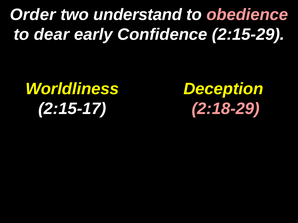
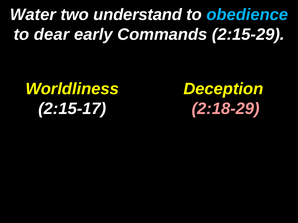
Order: Order -> Water (33, 15)
obedience colour: pink -> light blue (247, 15)
Confidence: Confidence -> Commands (162, 35)
